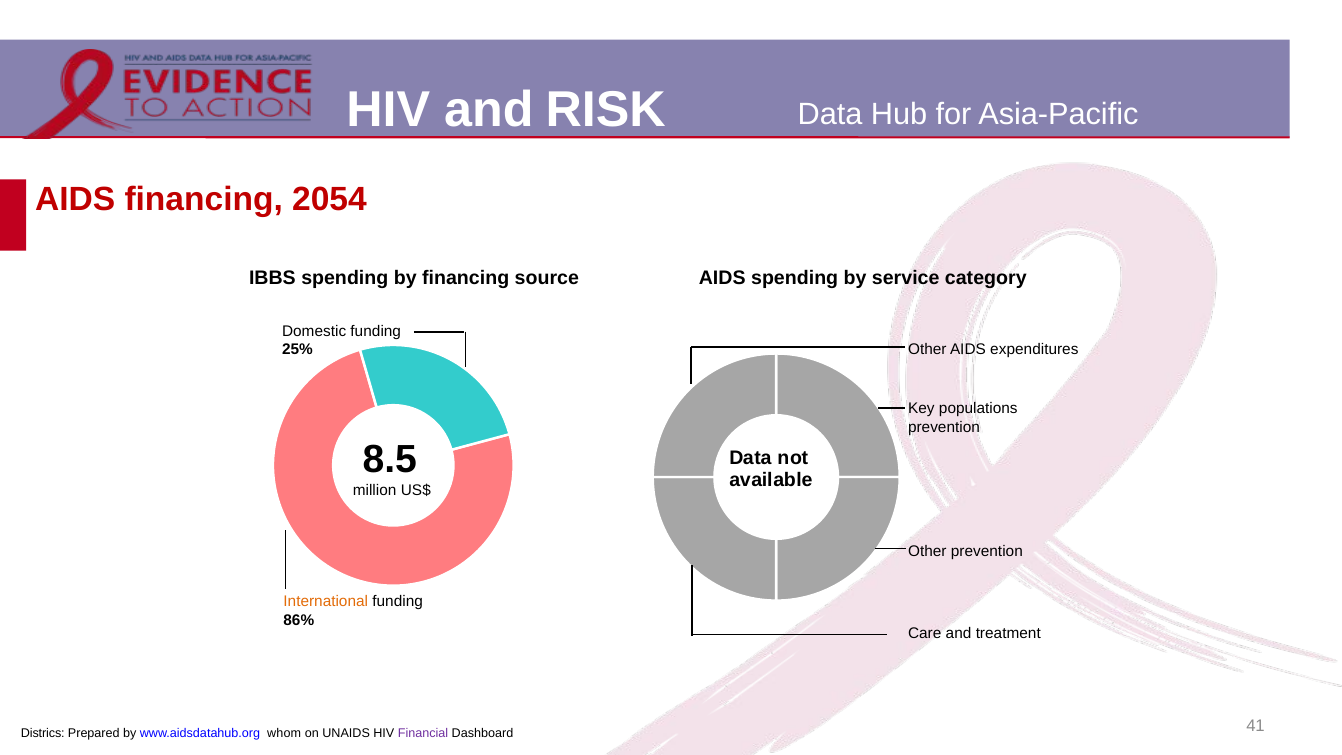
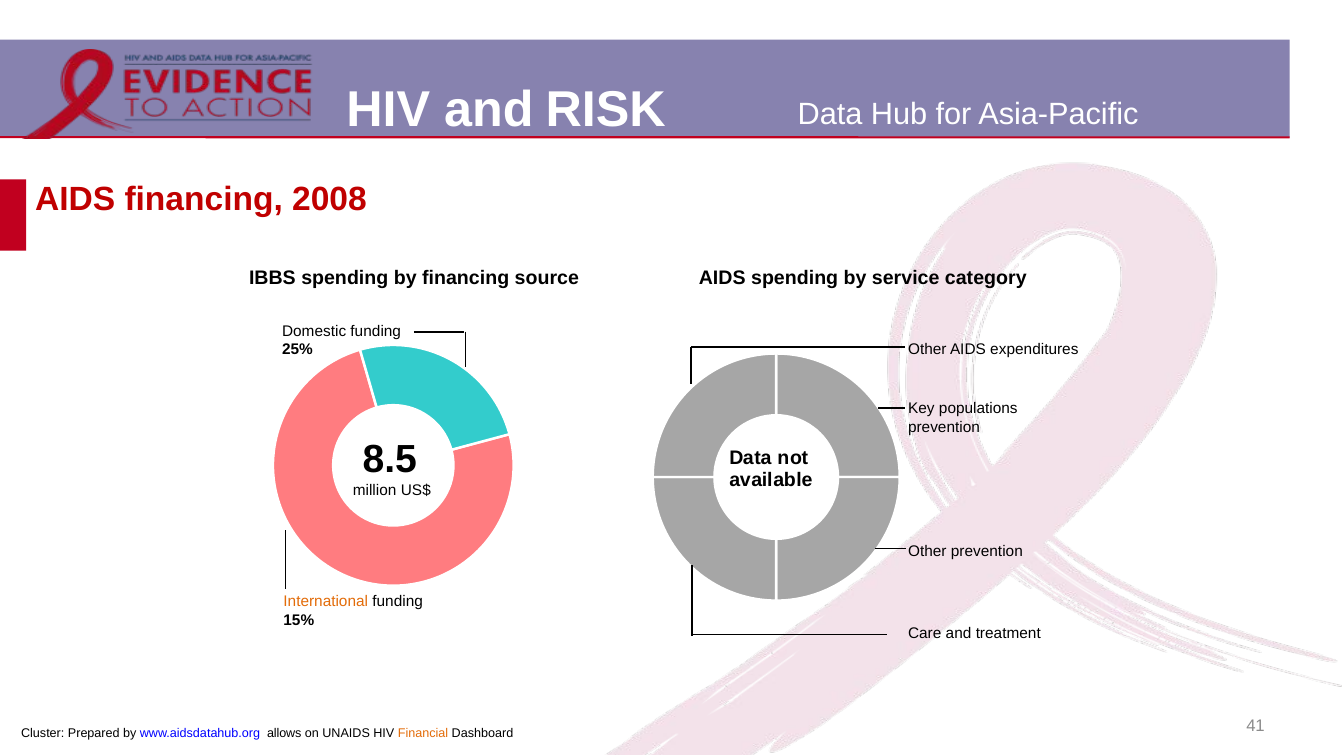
2054: 2054 -> 2008 (329, 199)
86%: 86% -> 15% (299, 620)
Districs: Districs -> Cluster (43, 733)
whom: whom -> allows (284, 733)
Financial colour: purple -> orange (423, 733)
